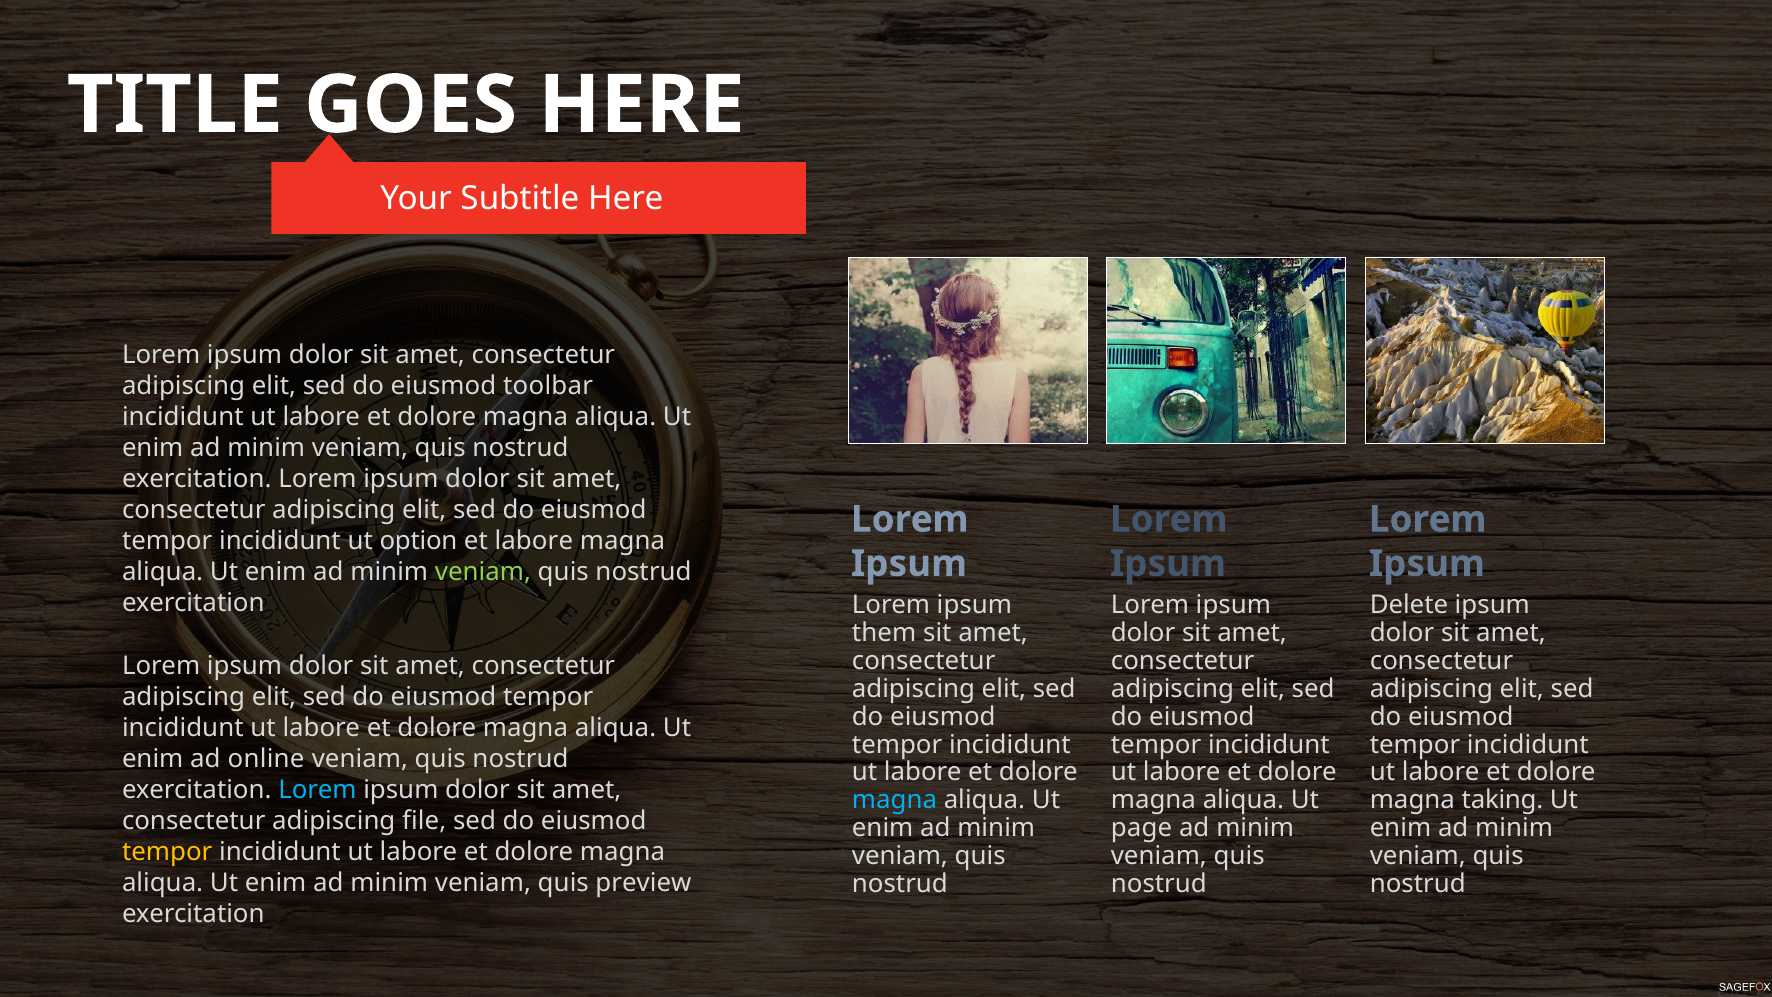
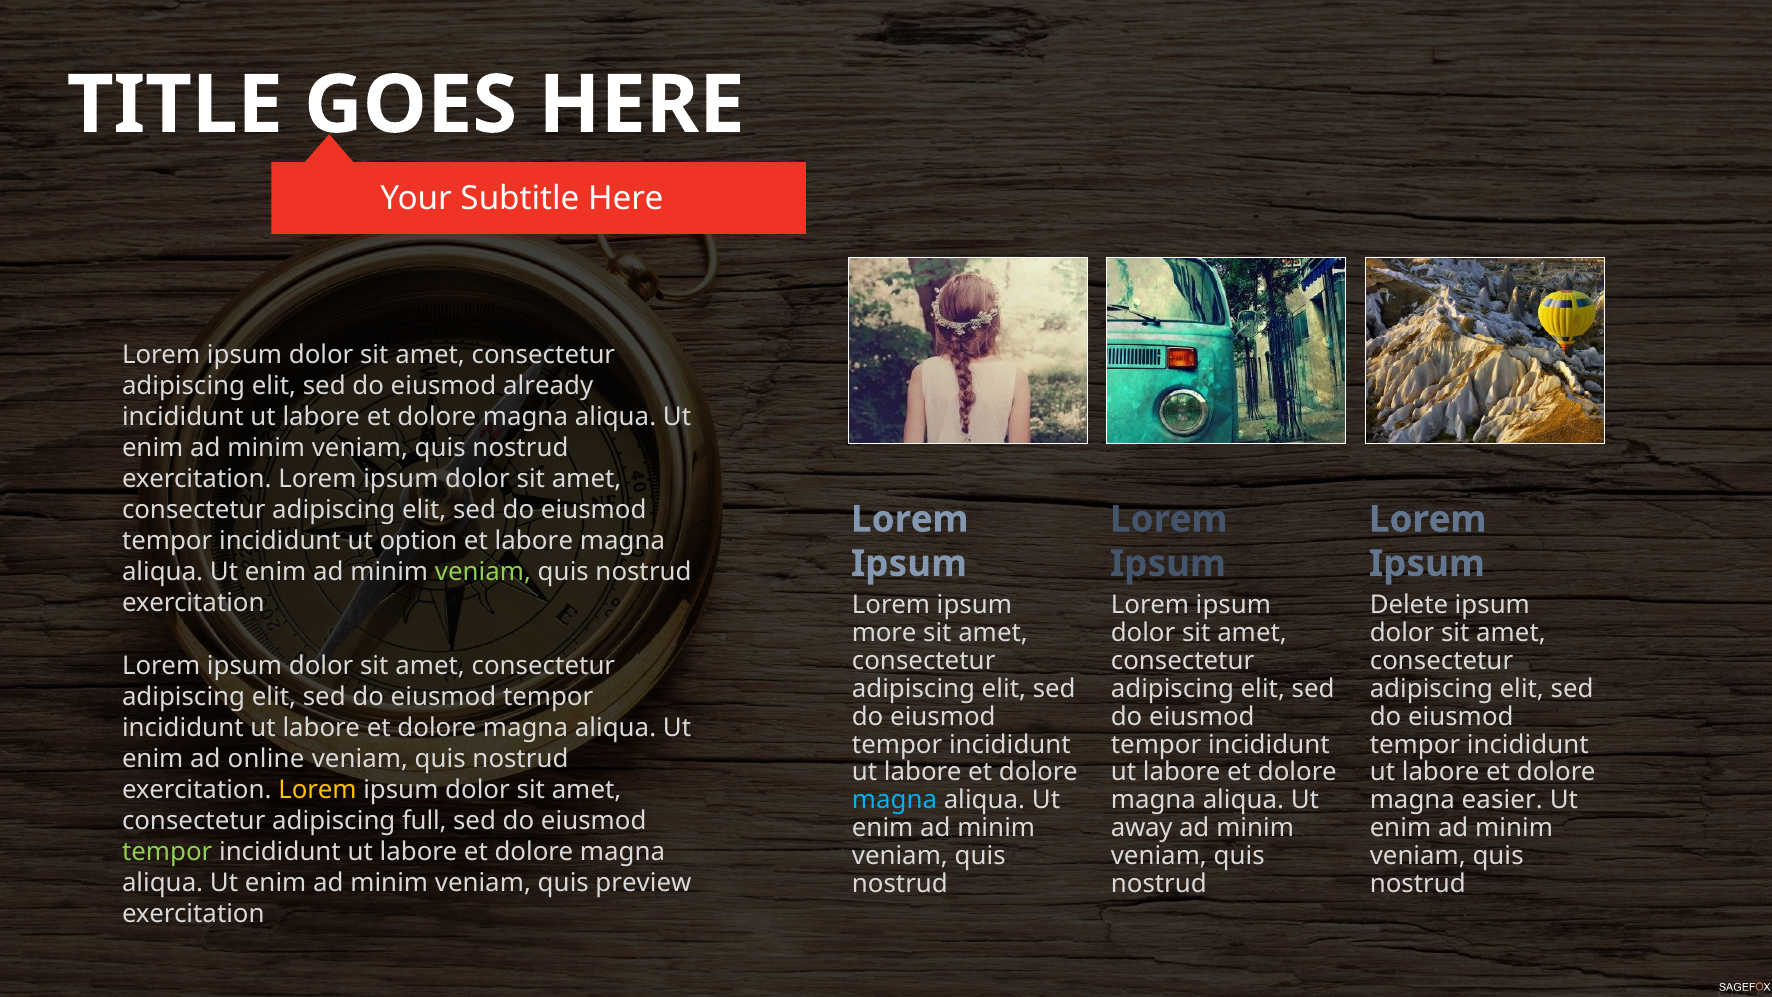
toolbar: toolbar -> already (548, 386)
them: them -> more (884, 633)
Lorem colour: light blue -> yellow (317, 789)
taking: taking -> easier (1502, 800)
file: file -> full (424, 820)
page: page -> away (1142, 828)
tempor colour: yellow -> light green (167, 851)
